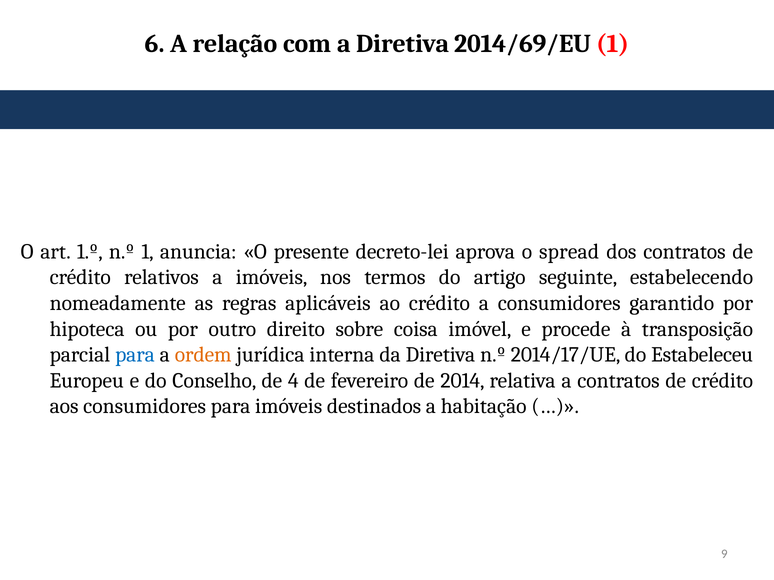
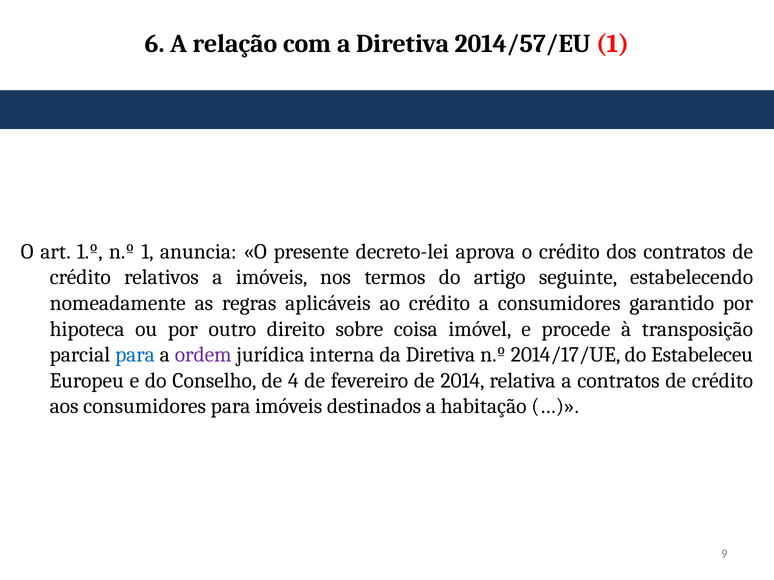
2014/69/EU: 2014/69/EU -> 2014/57/EU (523, 44)
o spread: spread -> crédito (569, 252)
ordem colour: orange -> purple (203, 355)
